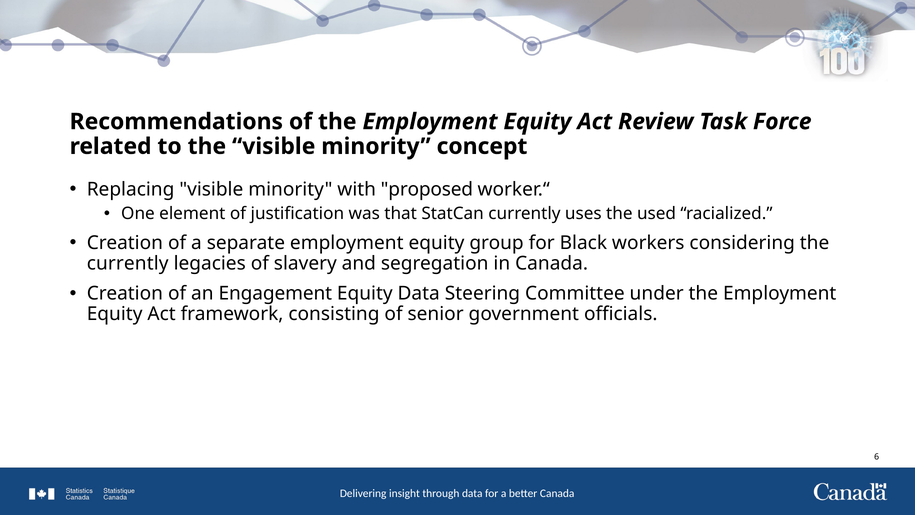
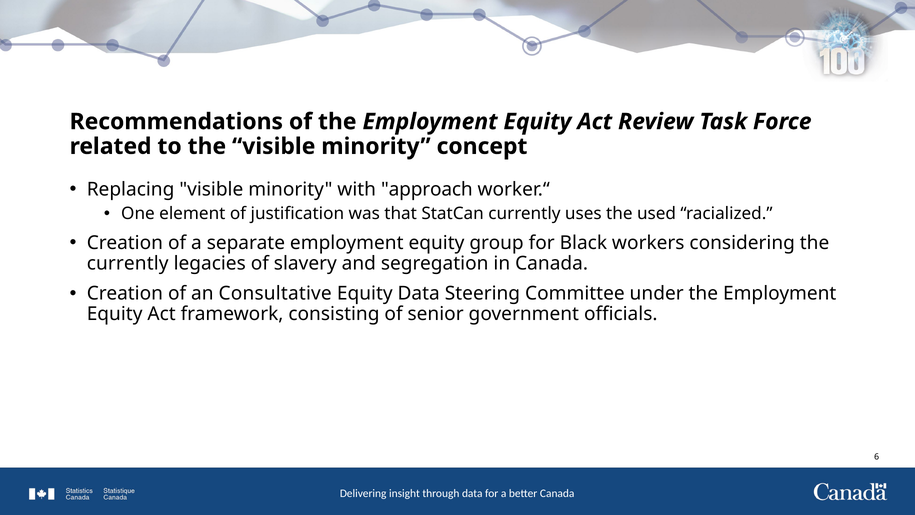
proposed: proposed -> approach (427, 189)
Engagement: Engagement -> Consultative (275, 293)
